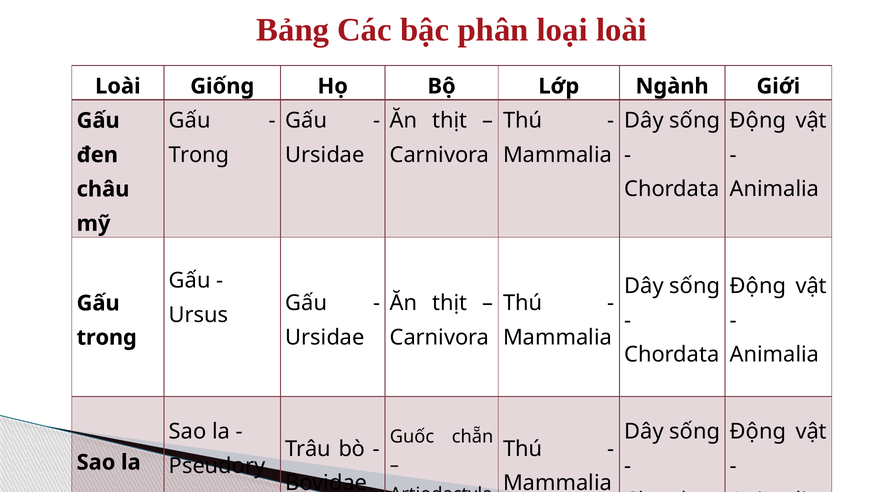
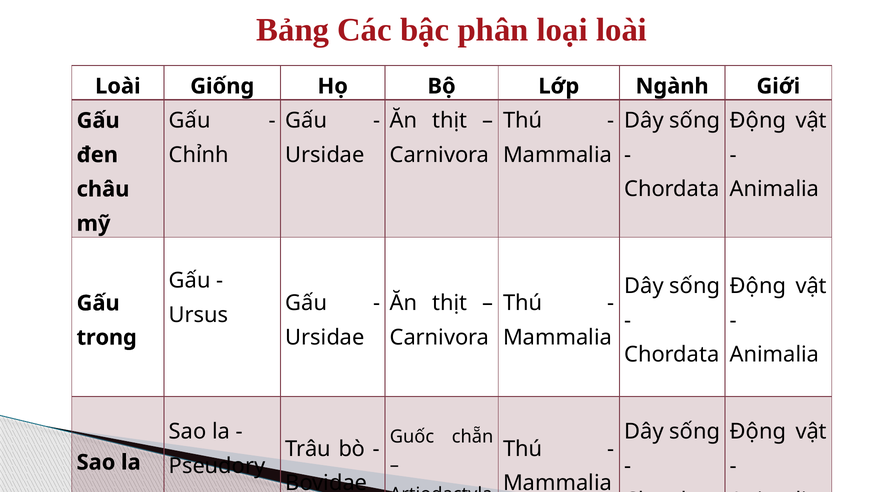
Trong: Trong -> Chỉnh (199, 155)
